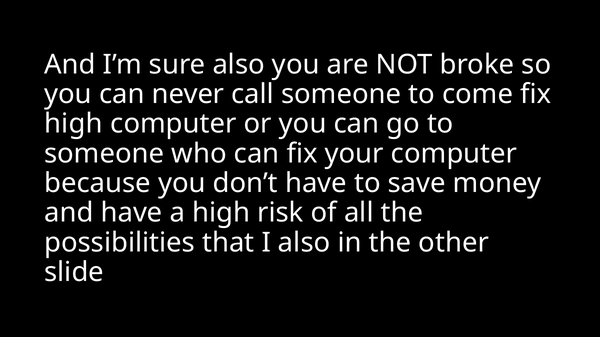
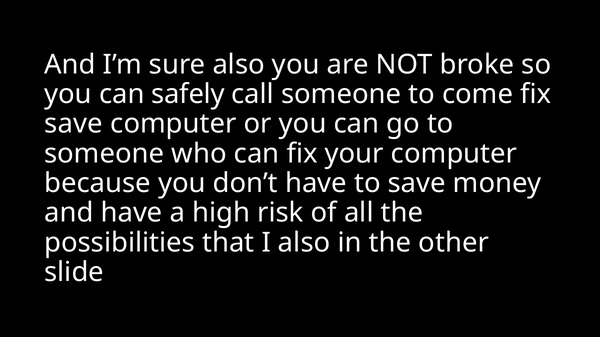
never: never -> safely (188, 94)
high: high -> save (74, 124)
